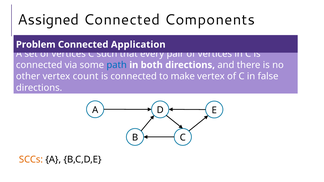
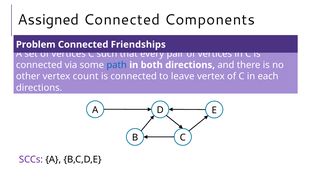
Application: Application -> Friendships (138, 45)
make: make -> leave (183, 76)
false: false -> each (268, 76)
SCCs colour: orange -> purple (31, 160)
